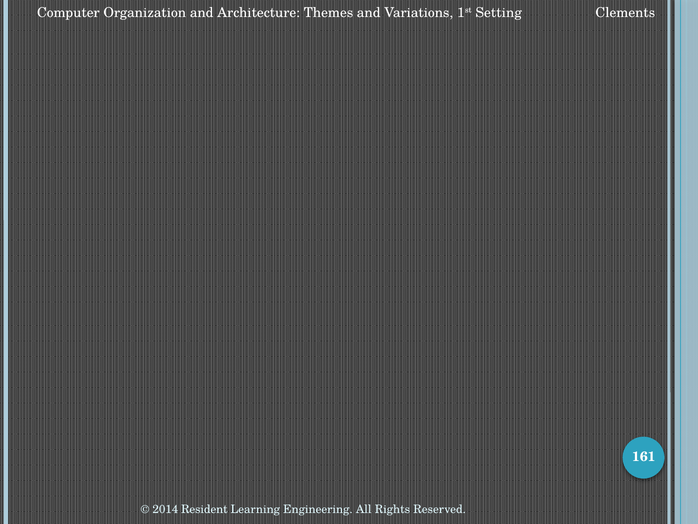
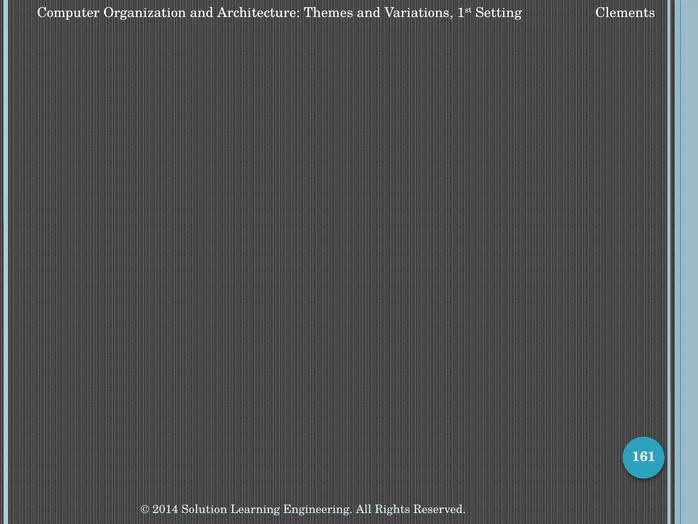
Resident: Resident -> Solution (204, 509)
